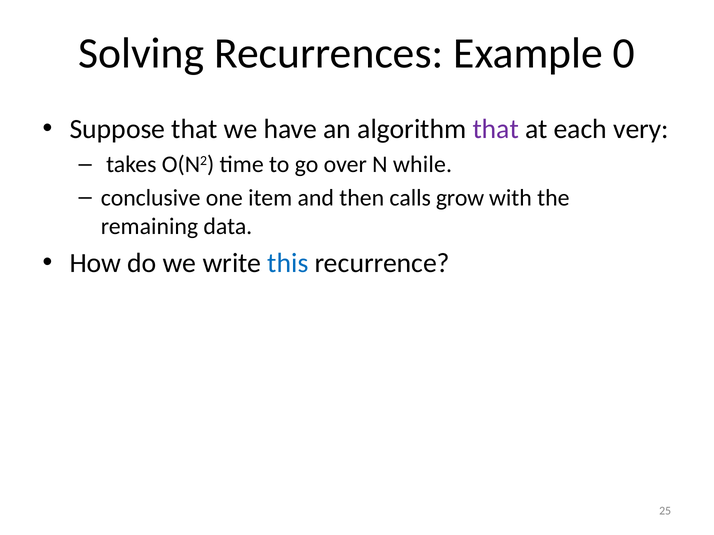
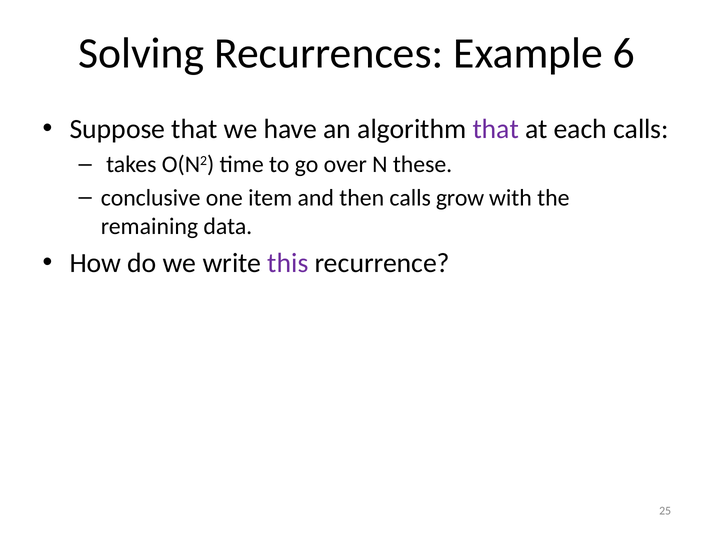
0: 0 -> 6 (624, 54)
each very: very -> calls (641, 129)
while: while -> these (423, 165)
this colour: blue -> purple (288, 263)
